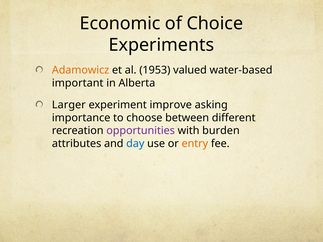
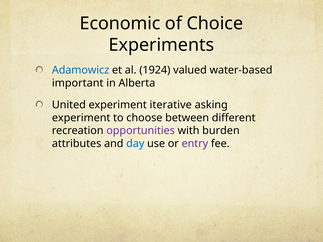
Adamowicz colour: orange -> blue (81, 70)
1953: 1953 -> 1924 (155, 70)
Larger: Larger -> United (69, 105)
improve: improve -> iterative (171, 105)
importance: importance -> experiment (81, 118)
entry colour: orange -> purple (195, 144)
